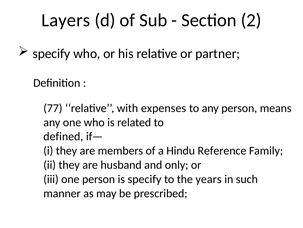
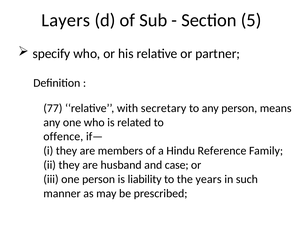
2: 2 -> 5 (251, 20)
expenses: expenses -> secretary (164, 108)
defined: defined -> offence (63, 136)
only: only -> case (177, 164)
is specify: specify -> liability (145, 179)
